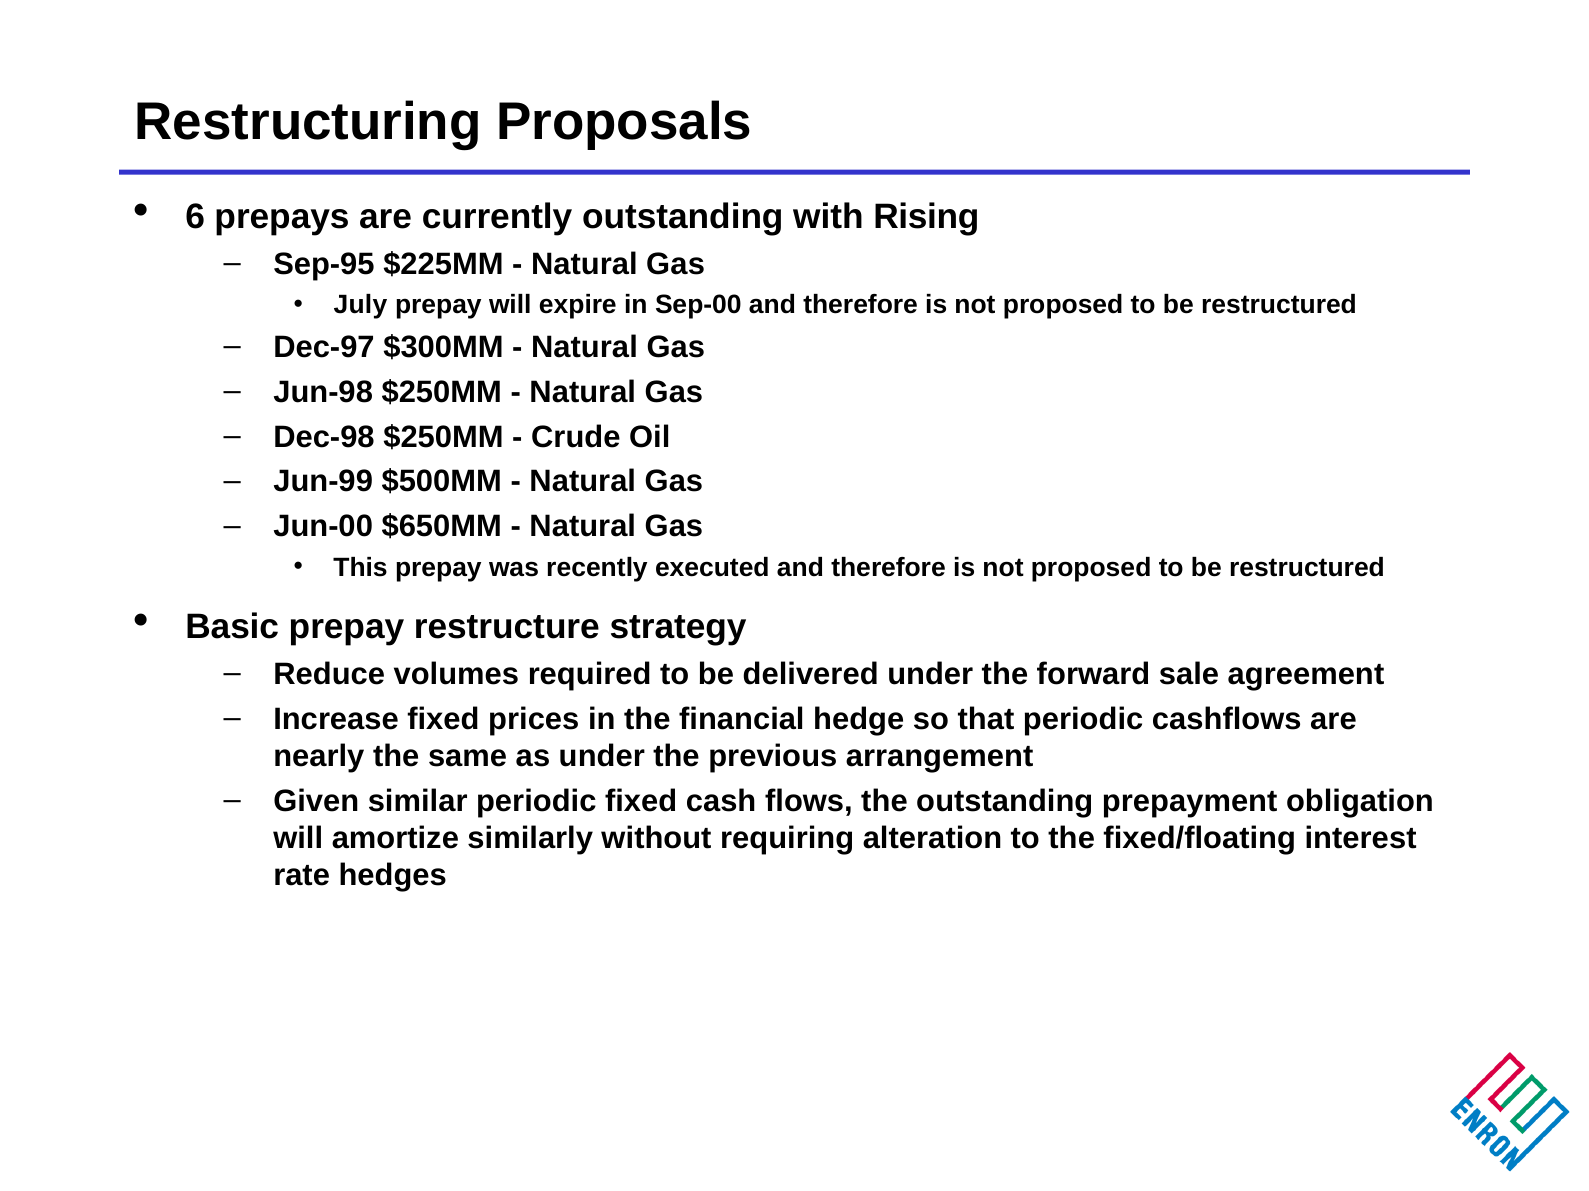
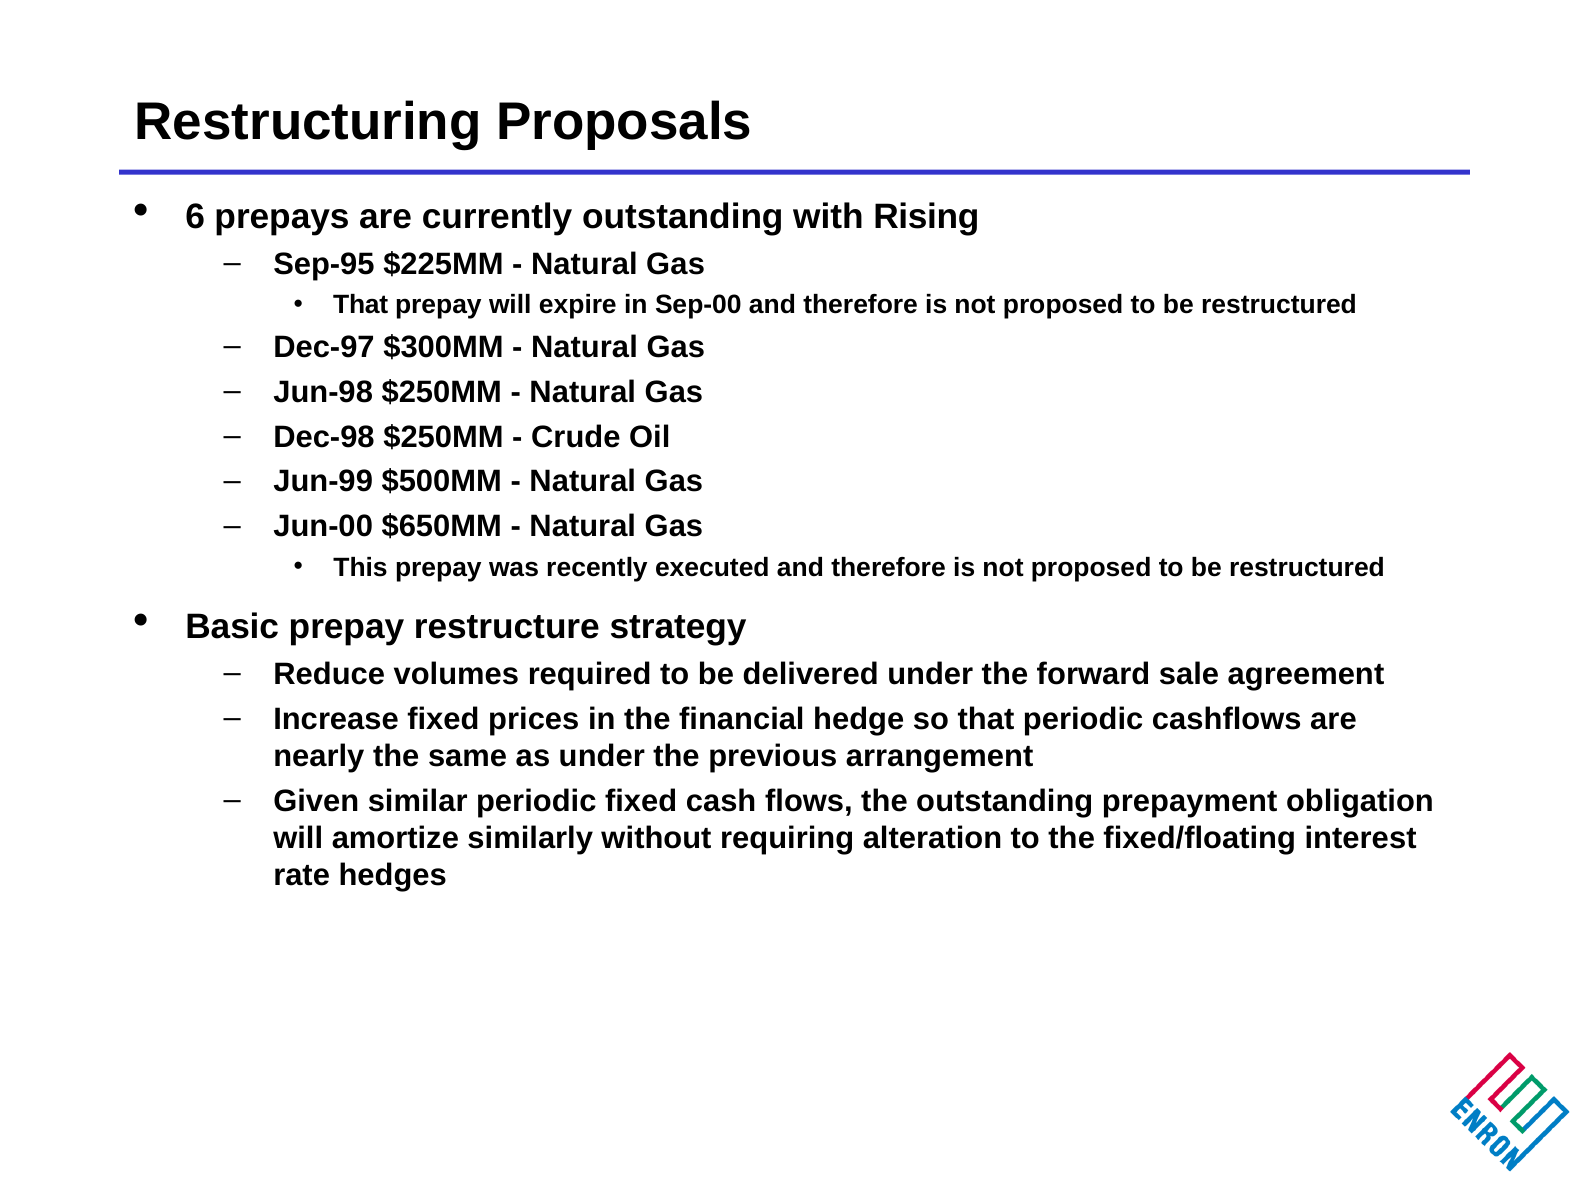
July: July -> That (361, 305)
